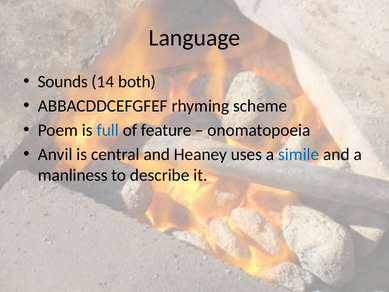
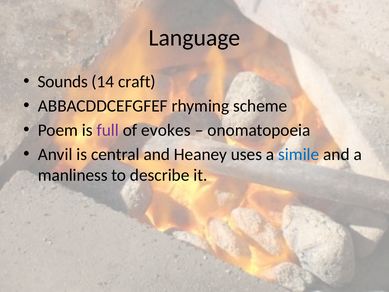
both: both -> craft (137, 82)
full colour: blue -> purple (108, 130)
feature: feature -> evokes (166, 130)
